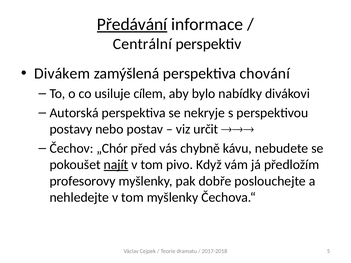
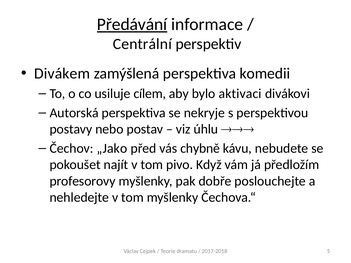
chování: chování -> komedii (265, 74)
nabídky: nabídky -> aktivaci (240, 94)
určit: určit -> úhlu (206, 129)
„Chór: „Chór -> „Jako (112, 148)
najít underline: present -> none (116, 165)
